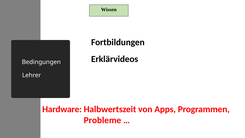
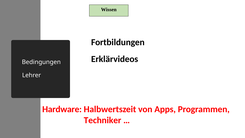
Probleme: Probleme -> Techniker (103, 120)
